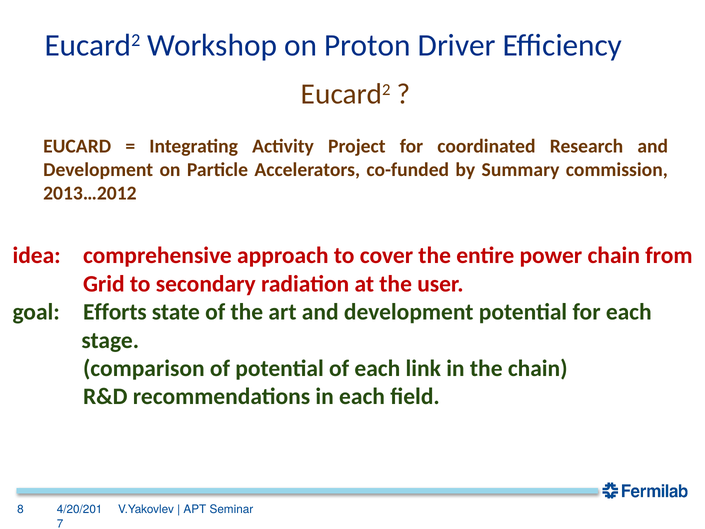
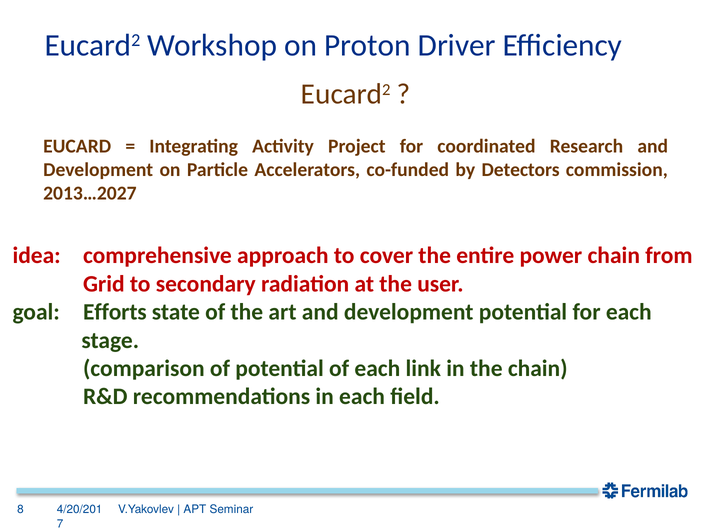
Summary: Summary -> Detectors (521, 170)
2013…2012: 2013…2012 -> 2013…2027 (90, 193)
